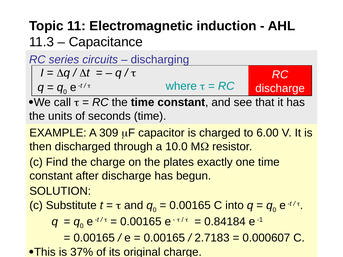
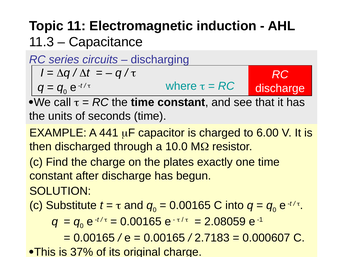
309: 309 -> 441 (109, 133)
0.84184: 0.84184 -> 2.08059 (225, 222)
